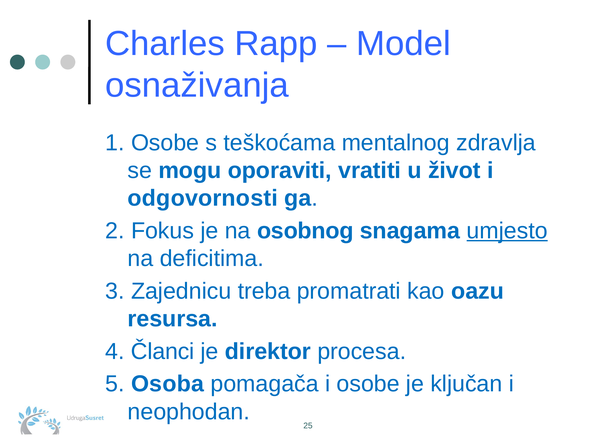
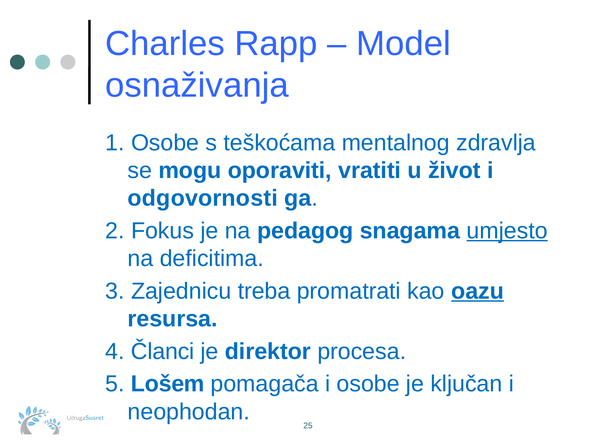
osobnog: osobnog -> pedagog (305, 231)
oazu underline: none -> present (478, 291)
Osoba: Osoba -> Lošem (168, 384)
